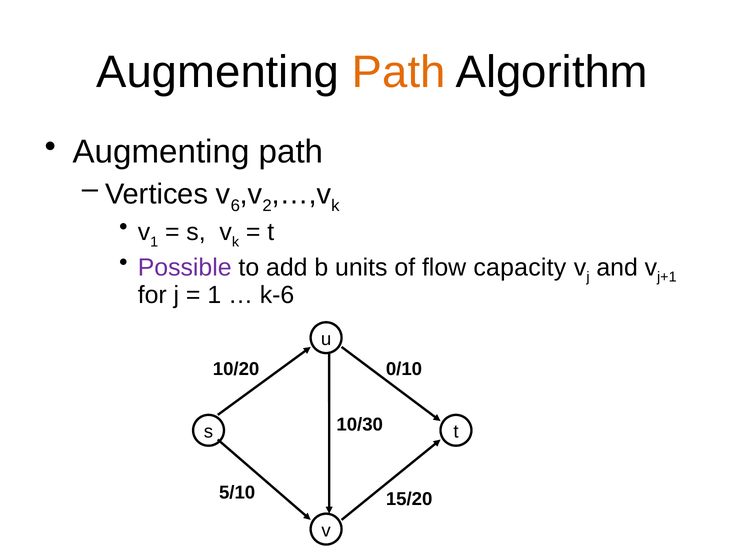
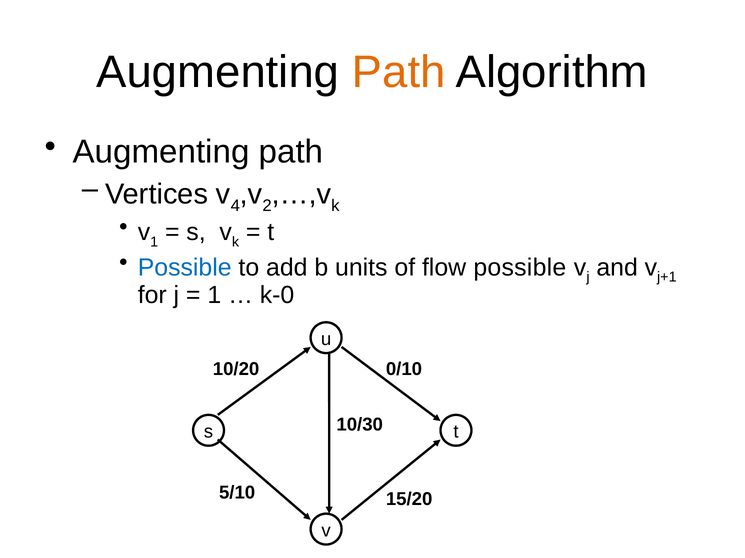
6: 6 -> 4 (235, 206)
Possible colour: purple -> blue (185, 268)
flow capacity: capacity -> possible (520, 268)
k-6: k-6 -> k-0 (277, 295)
